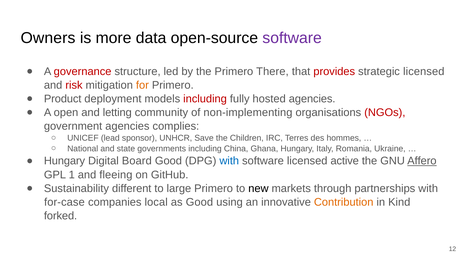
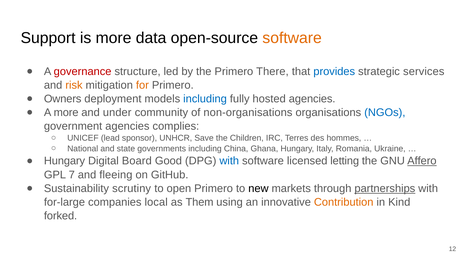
Owners: Owners -> Support (48, 38)
software colour: purple -> orange (292, 38)
provides colour: red -> blue (334, 71)
strategic licensed: licensed -> services (424, 71)
risk colour: red -> orange (74, 85)
Product: Product -> Owners (63, 99)
including colour: red -> blue (205, 99)
A open: open -> more (66, 112)
letting: letting -> under (117, 112)
non-implementing: non-implementing -> non-organisations (248, 112)
NGOs colour: red -> blue (385, 112)
active: active -> letting (345, 161)
1: 1 -> 7 (72, 175)
different: different -> scrutiny (132, 188)
large: large -> open (179, 188)
partnerships underline: none -> present (385, 188)
for-case: for-case -> for-large (64, 202)
as Good: Good -> Them (200, 202)
